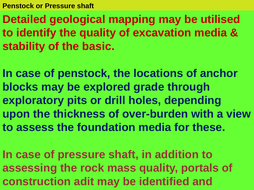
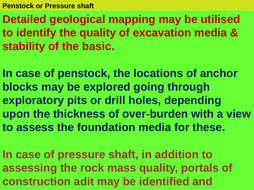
grade: grade -> going (149, 87)
